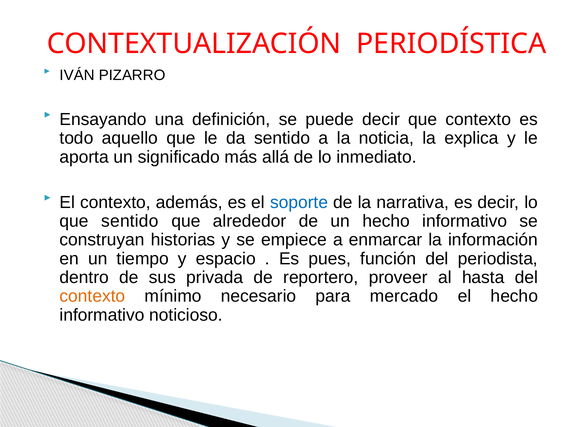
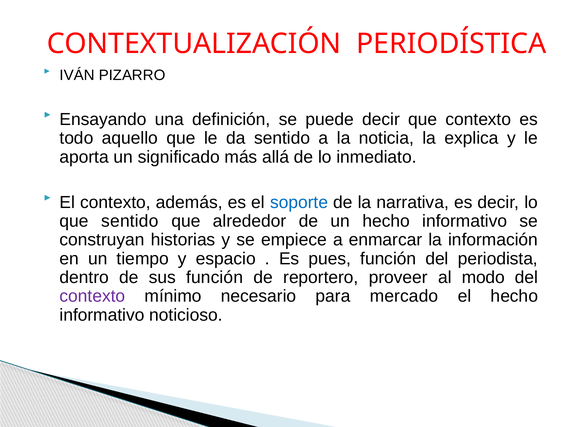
sus privada: privada -> función (215, 278)
hasta: hasta -> modo (483, 278)
contexto colour: orange -> purple (92, 297)
